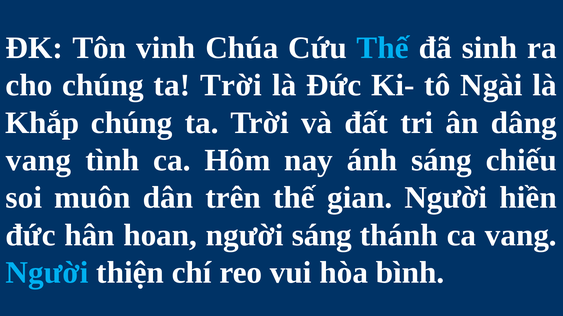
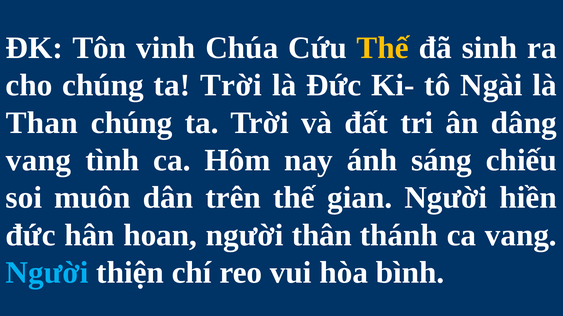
Thế colour: light blue -> yellow (383, 48)
Khắp: Khắp -> Than (42, 123)
người sáng: sáng -> thân (322, 236)
